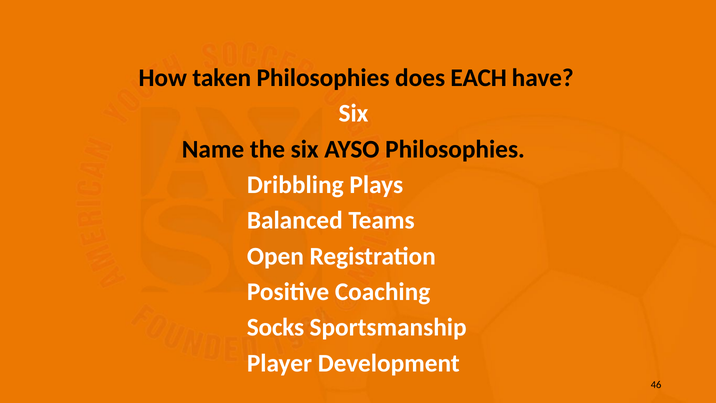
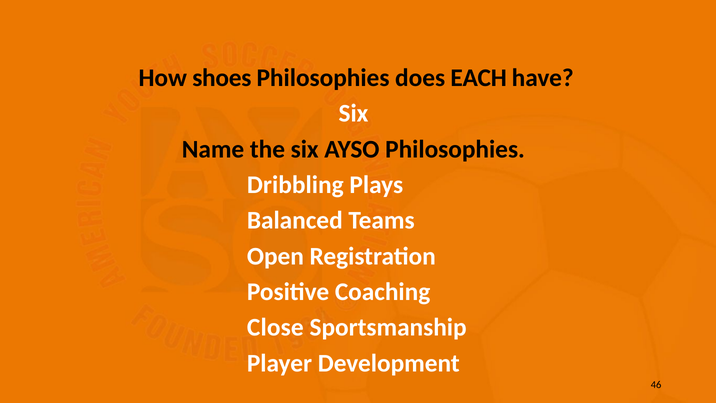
taken: taken -> shoes (222, 78)
Socks: Socks -> Close (275, 327)
